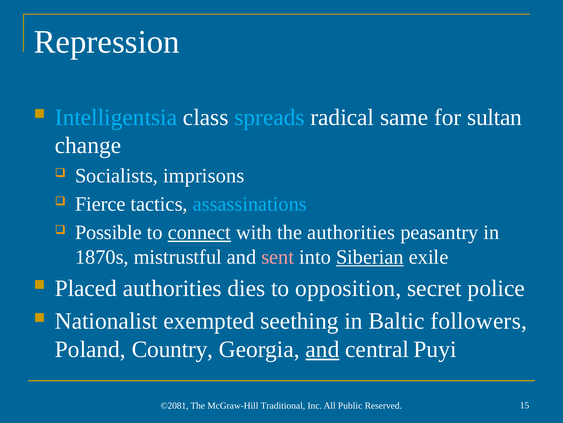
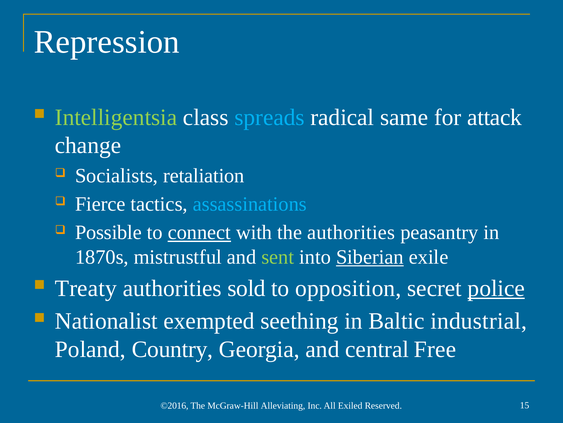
Intelligentsia colour: light blue -> light green (116, 117)
sultan: sultan -> attack (495, 117)
imprisons: imprisons -> retaliation (204, 175)
sent colour: pink -> light green (278, 257)
Placed: Placed -> Treaty (86, 288)
dies: dies -> sold (247, 288)
police underline: none -> present (496, 288)
followers: followers -> industrial (479, 321)
and underline: present -> none (323, 349)
Puyi: Puyi -> Free (435, 349)
©2081: ©2081 -> ©2016 (174, 405)
Traditional: Traditional -> Alleviating (283, 405)
Public: Public -> Exiled (350, 405)
